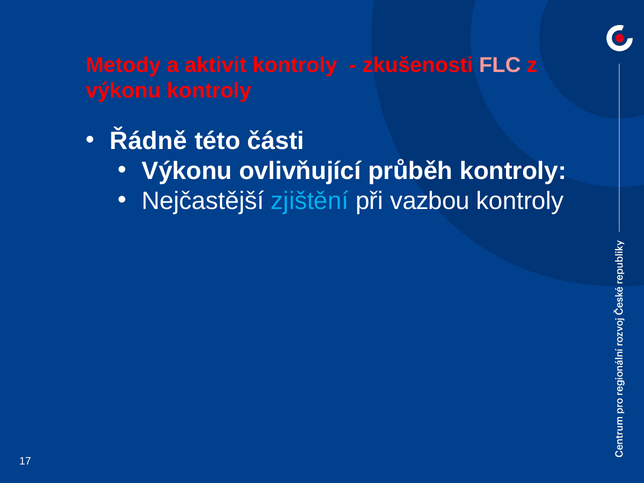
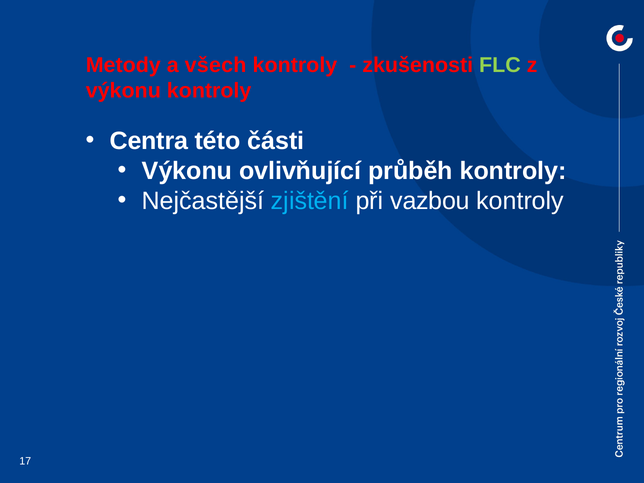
aktivit: aktivit -> všech (216, 65)
FLC colour: pink -> light green (500, 65)
Řádně: Řádně -> Centra (149, 141)
